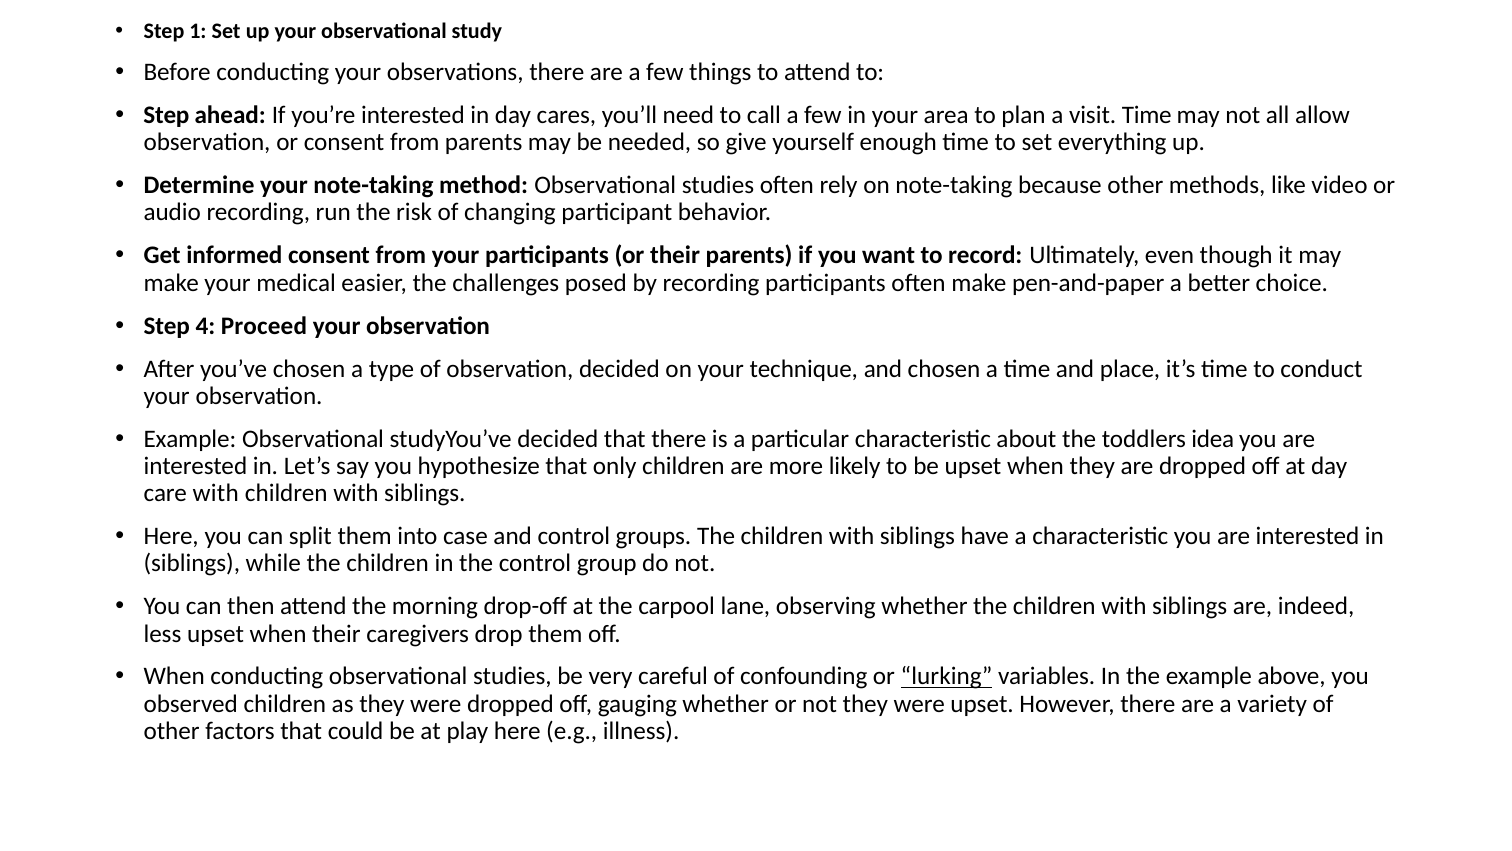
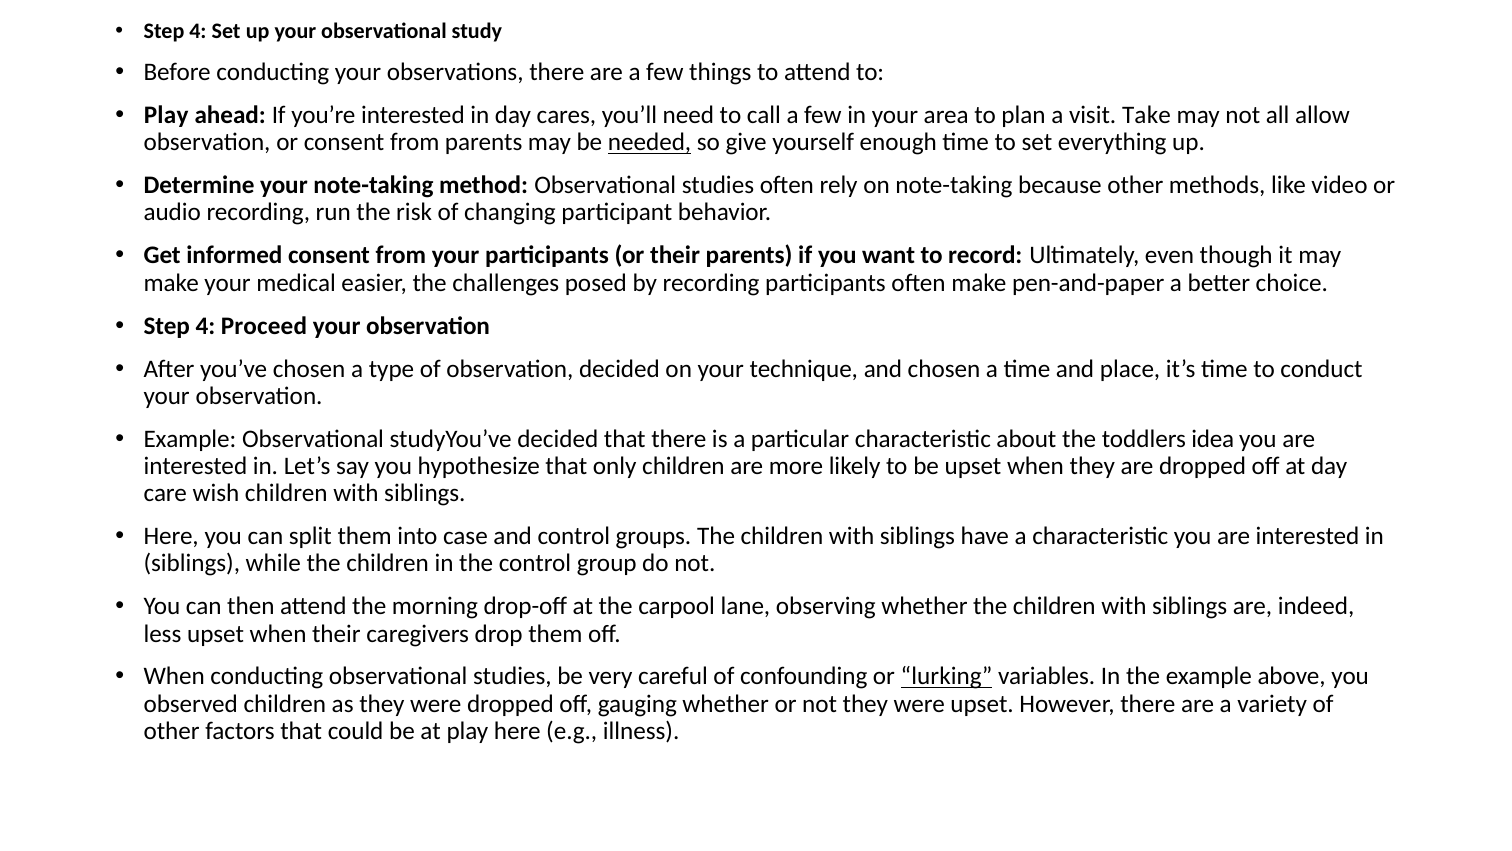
1: 1 -> 4 (198, 31)
Step: Step -> Play (166, 115)
visit Time: Time -> Take (1146, 115)
needed underline: none -> present (650, 142)
care with: with -> wish (216, 493)
